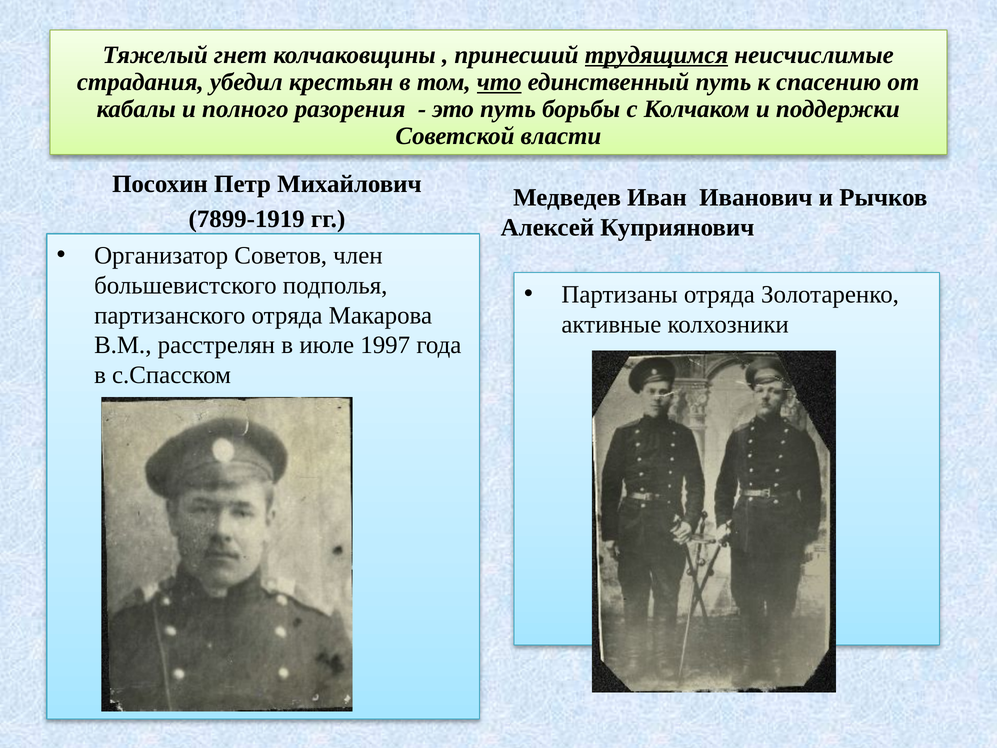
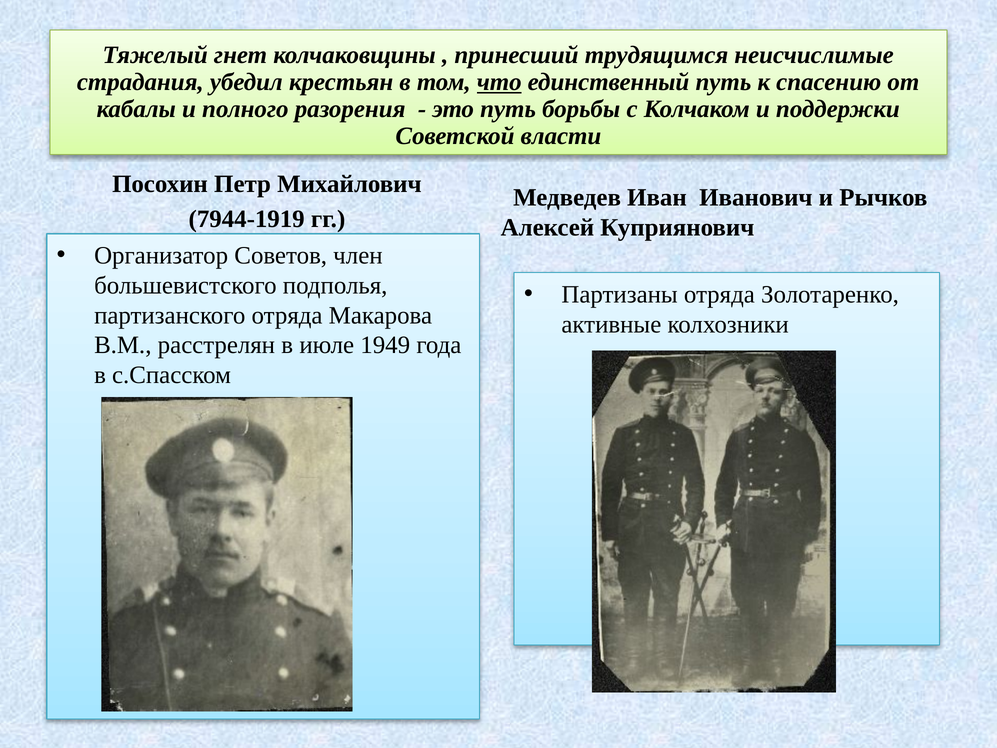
трудящимся underline: present -> none (657, 55)
7899-1919: 7899-1919 -> 7944-1919 (247, 219)
1997: 1997 -> 1949 (385, 345)
